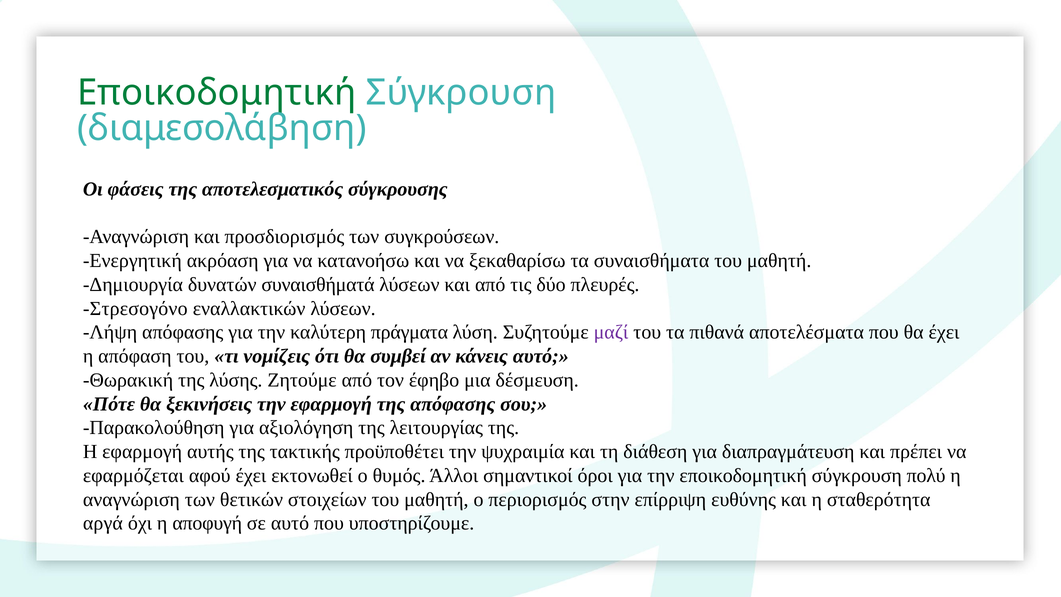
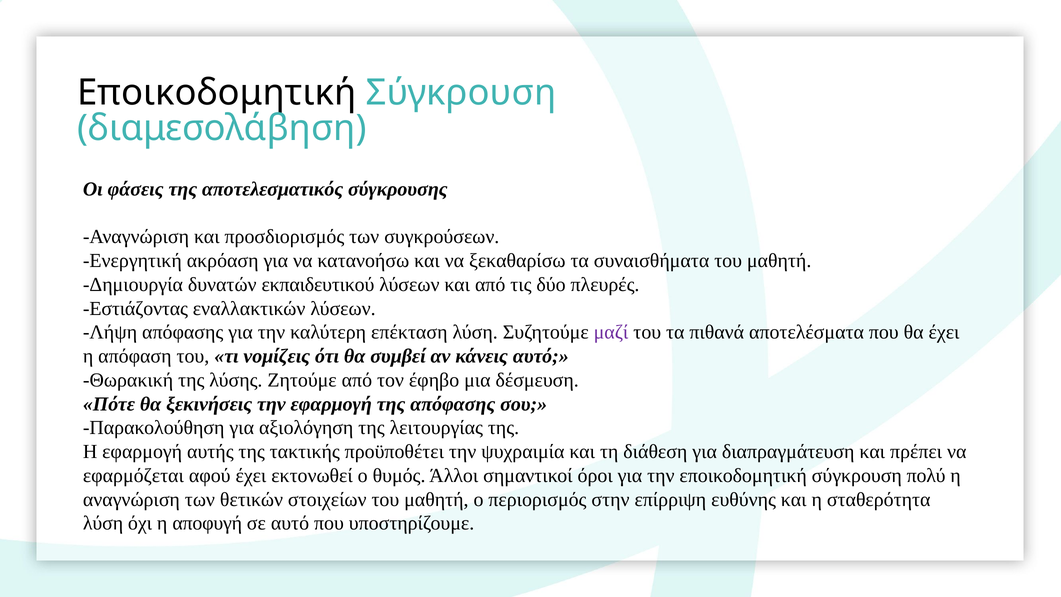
Εποικοδομητική colour: green -> black (217, 92)
συναισθήματά: συναισθήματά -> εκπαιδευτικού (318, 285)
Στρεσογόνο: Στρεσογόνο -> Εστιάζοντας (135, 308)
πράγματα: πράγματα -> επέκταση (409, 332)
αργά: αργά -> λύση (103, 523)
